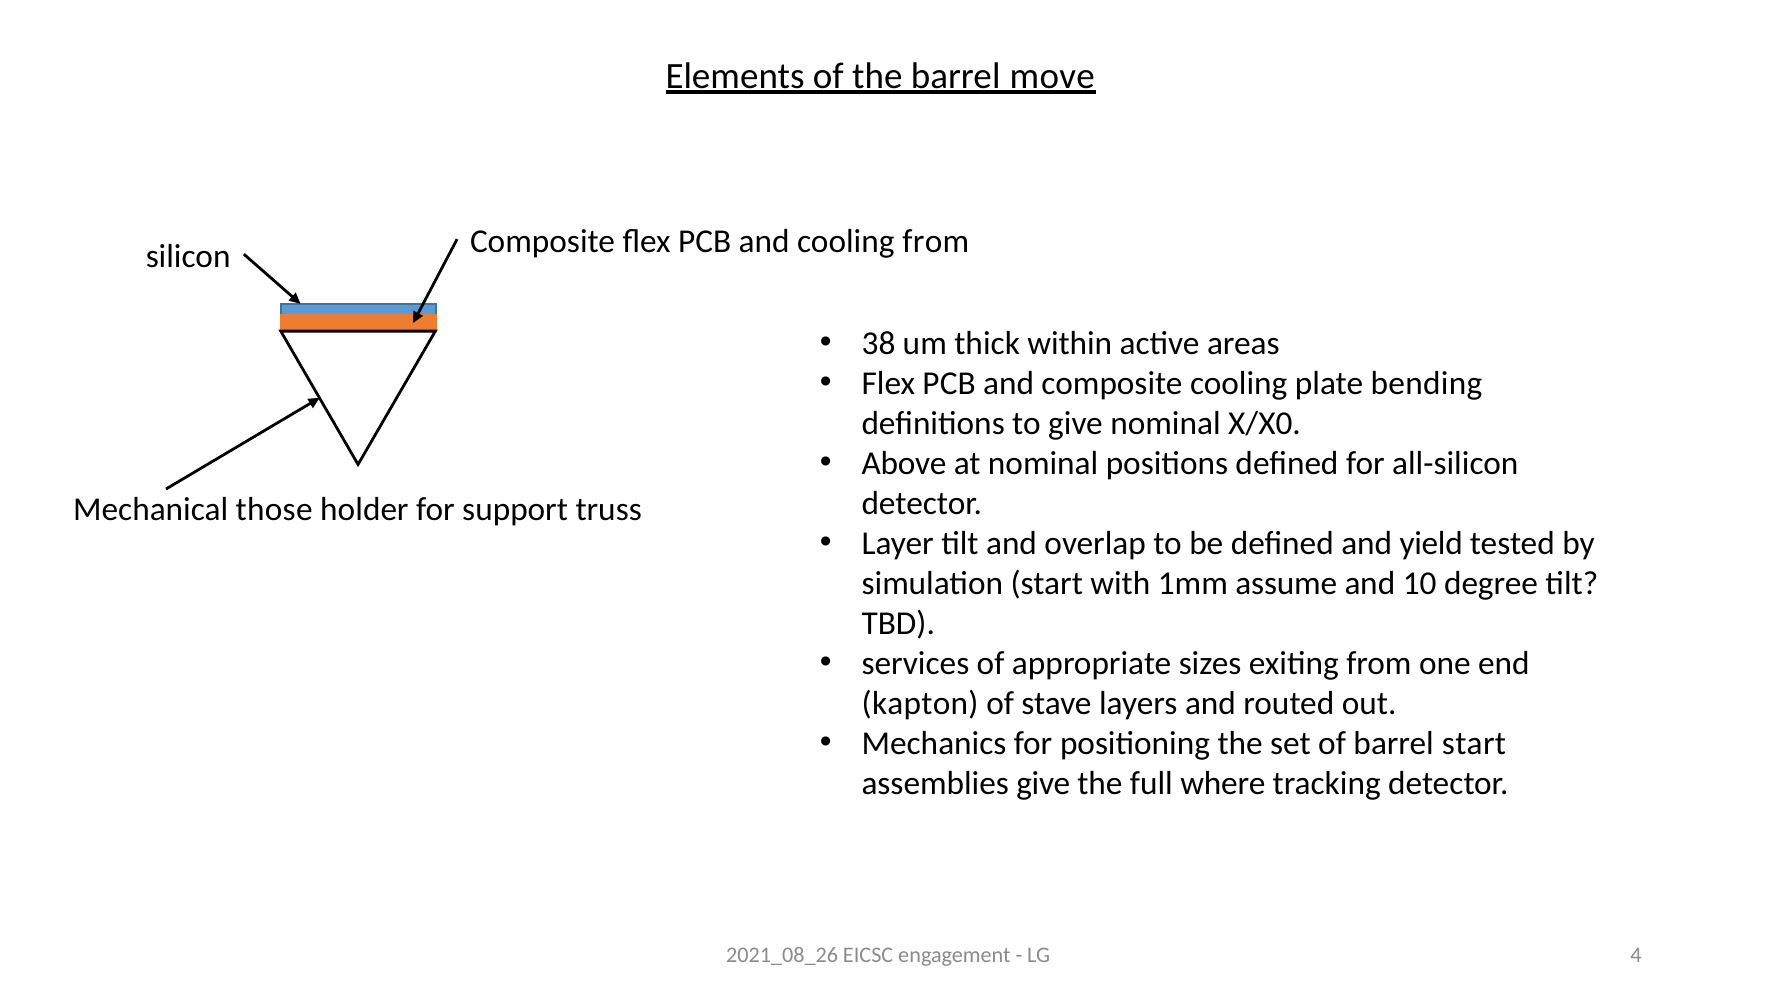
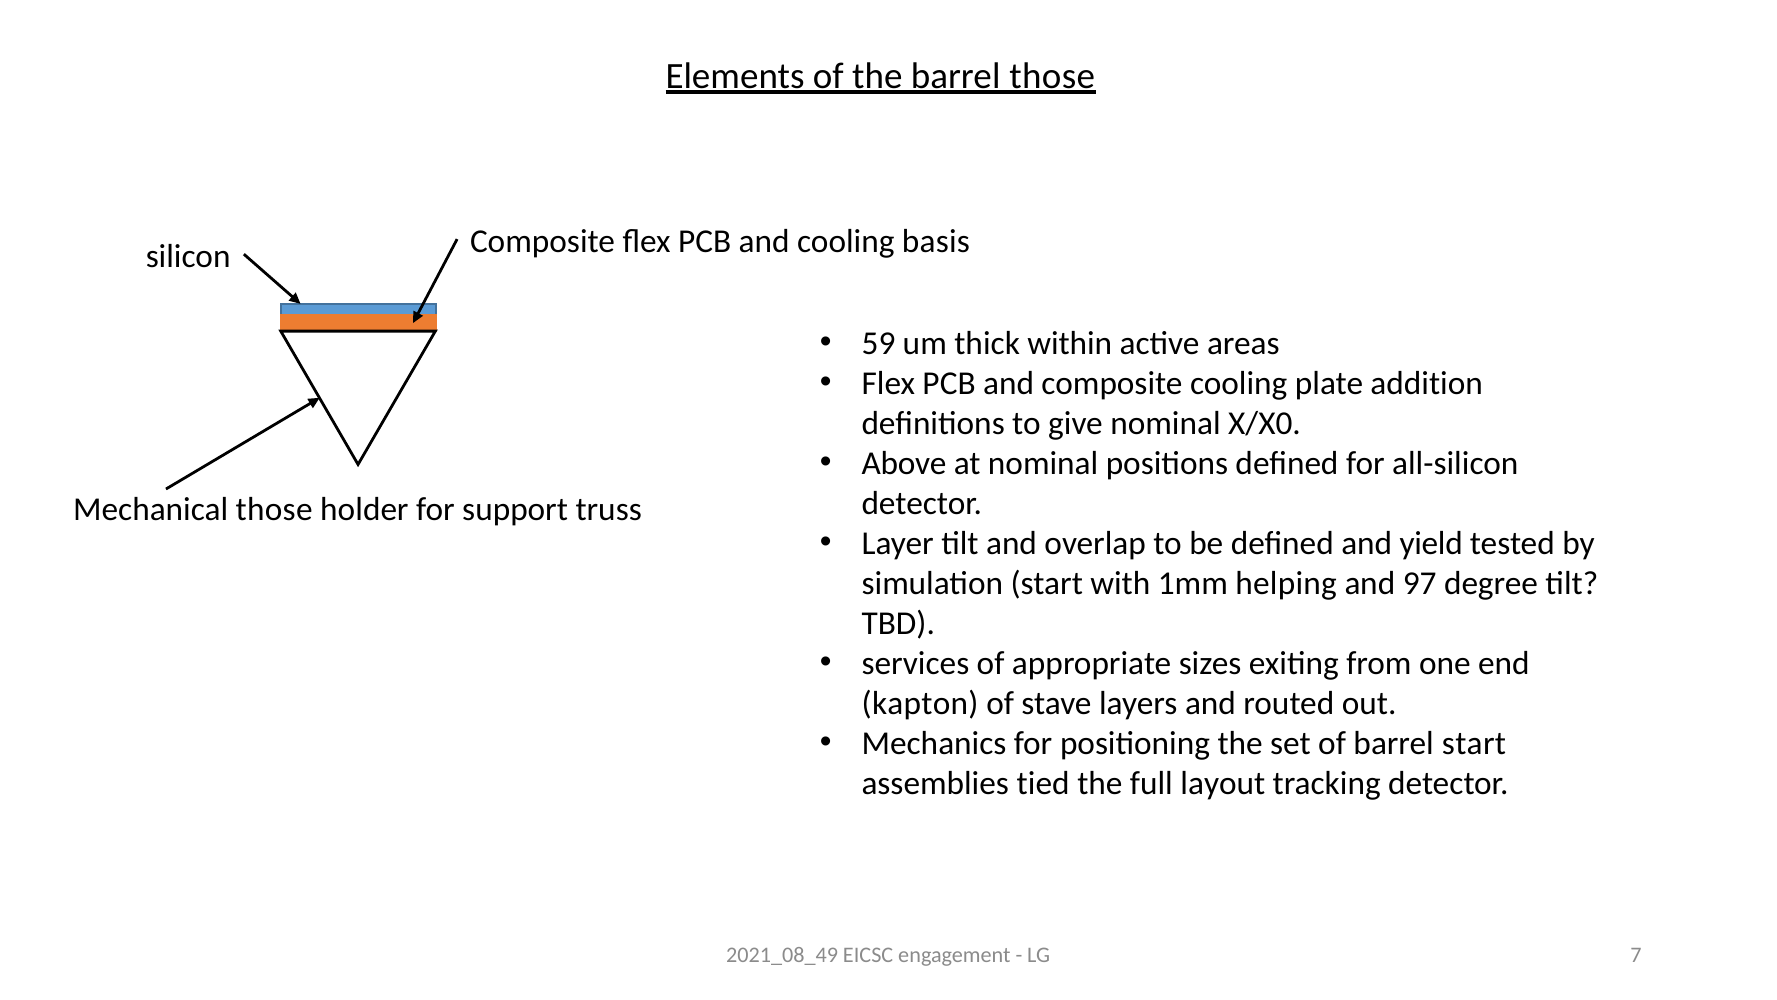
barrel move: move -> those (1052, 76)
cooling from: from -> basis (936, 241)
38: 38 -> 59 (879, 343)
bending: bending -> addition (1427, 383)
assume: assume -> helping (1286, 583)
10: 10 -> 97 (1420, 583)
assemblies give: give -> tied (1043, 783)
where: where -> layout (1223, 783)
2021_08_26: 2021_08_26 -> 2021_08_49 (782, 954)
4: 4 -> 7 (1636, 954)
